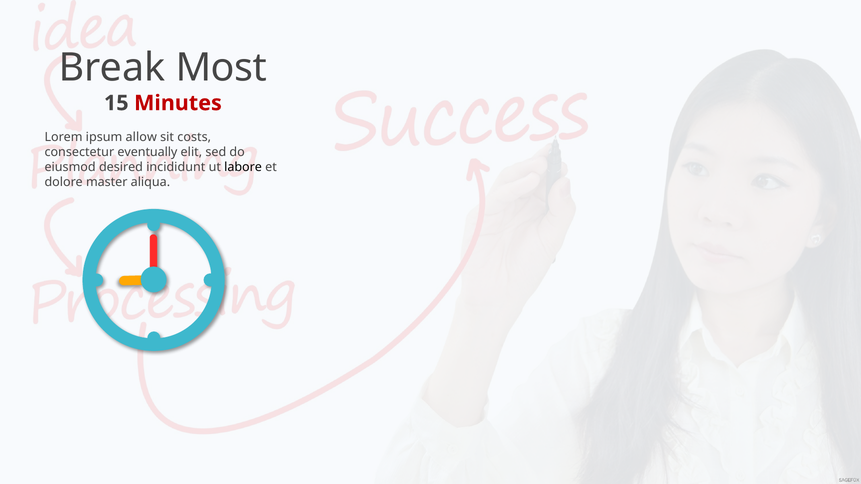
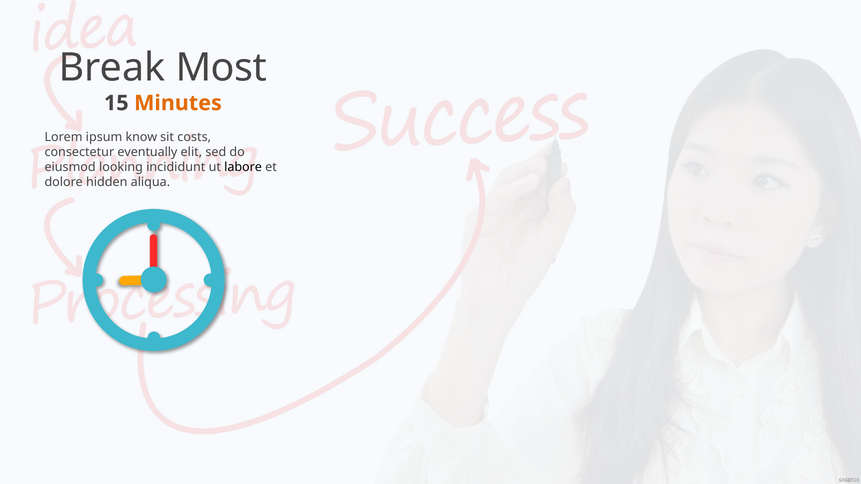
Minutes colour: red -> orange (178, 103)
allow: allow -> know (141, 137)
desired: desired -> looking (121, 167)
master: master -> hidden (107, 182)
